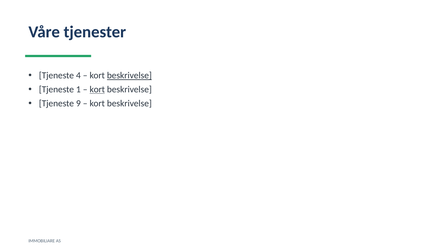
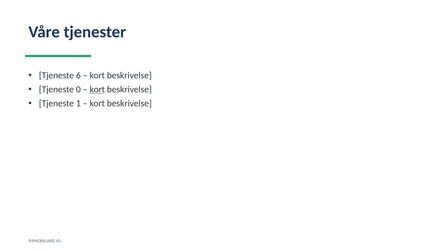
4: 4 -> 6 (78, 76)
beskrivelse underline: present -> none (129, 76)
1: 1 -> 0 (78, 90)
9: 9 -> 1 (78, 104)
